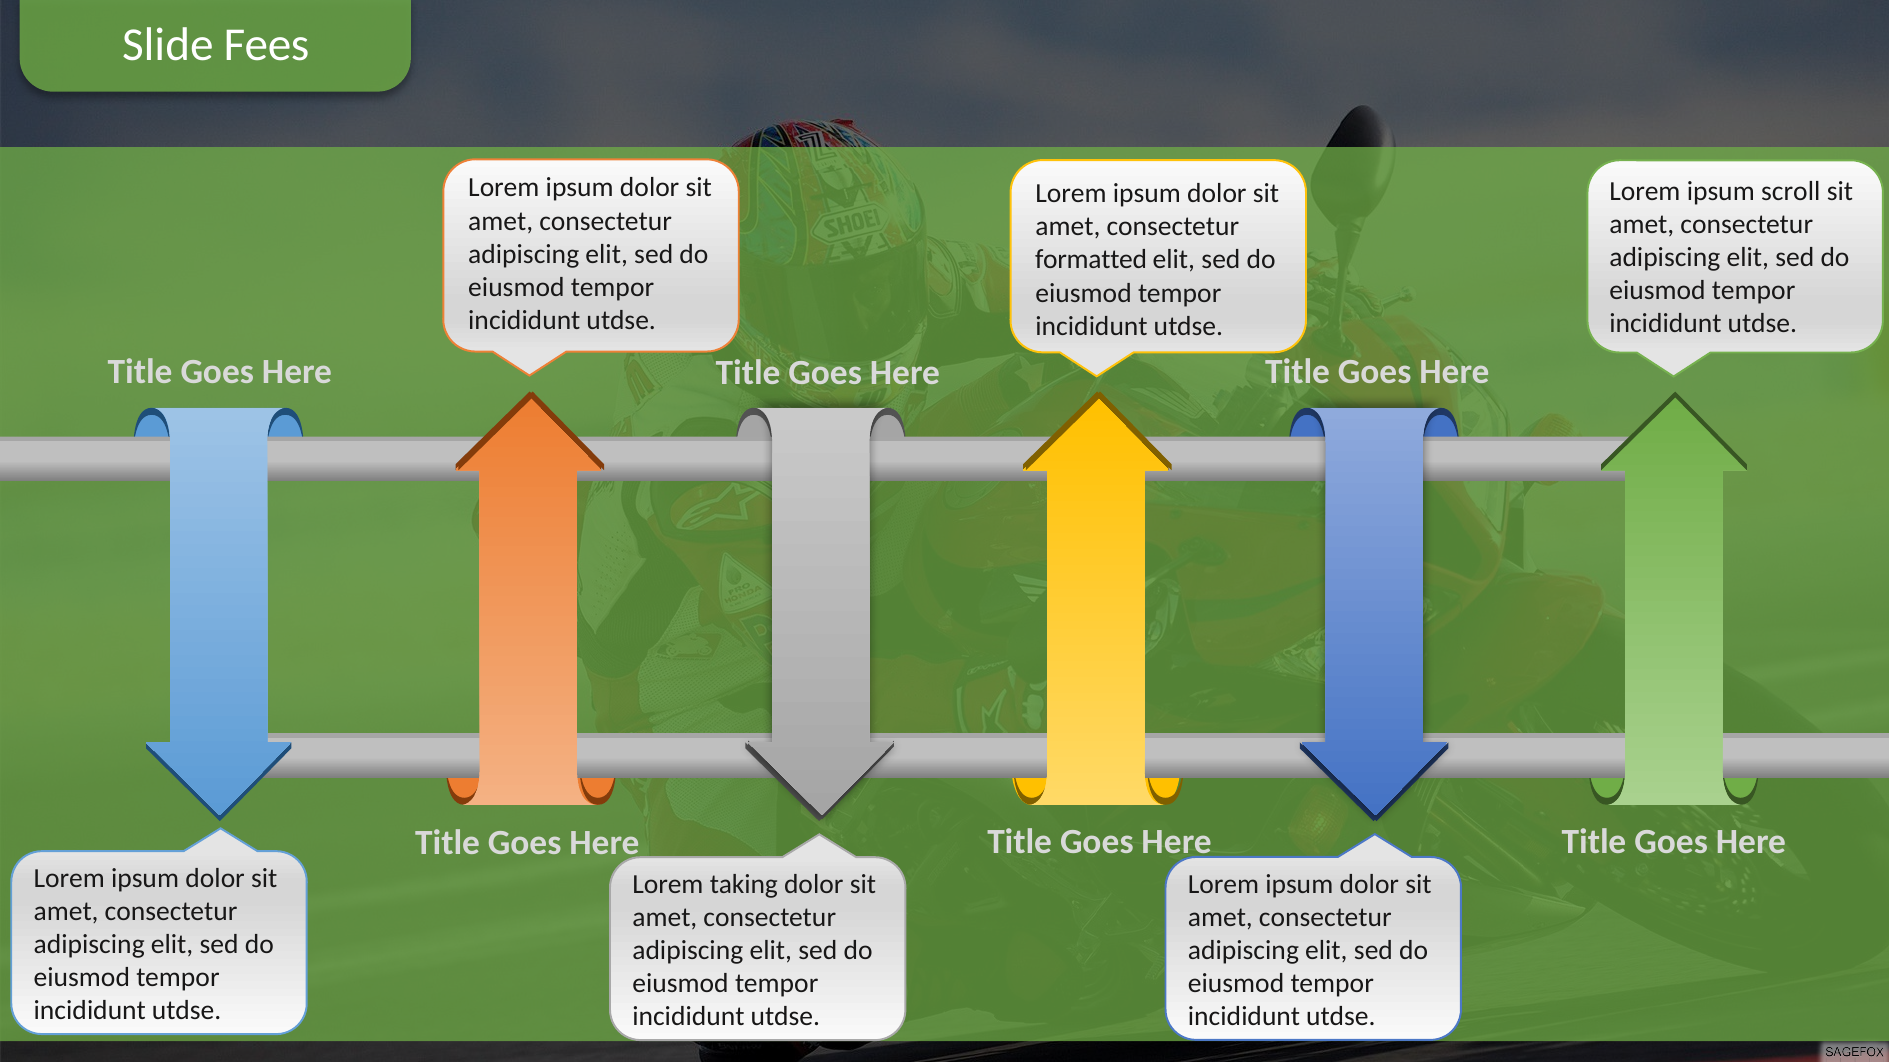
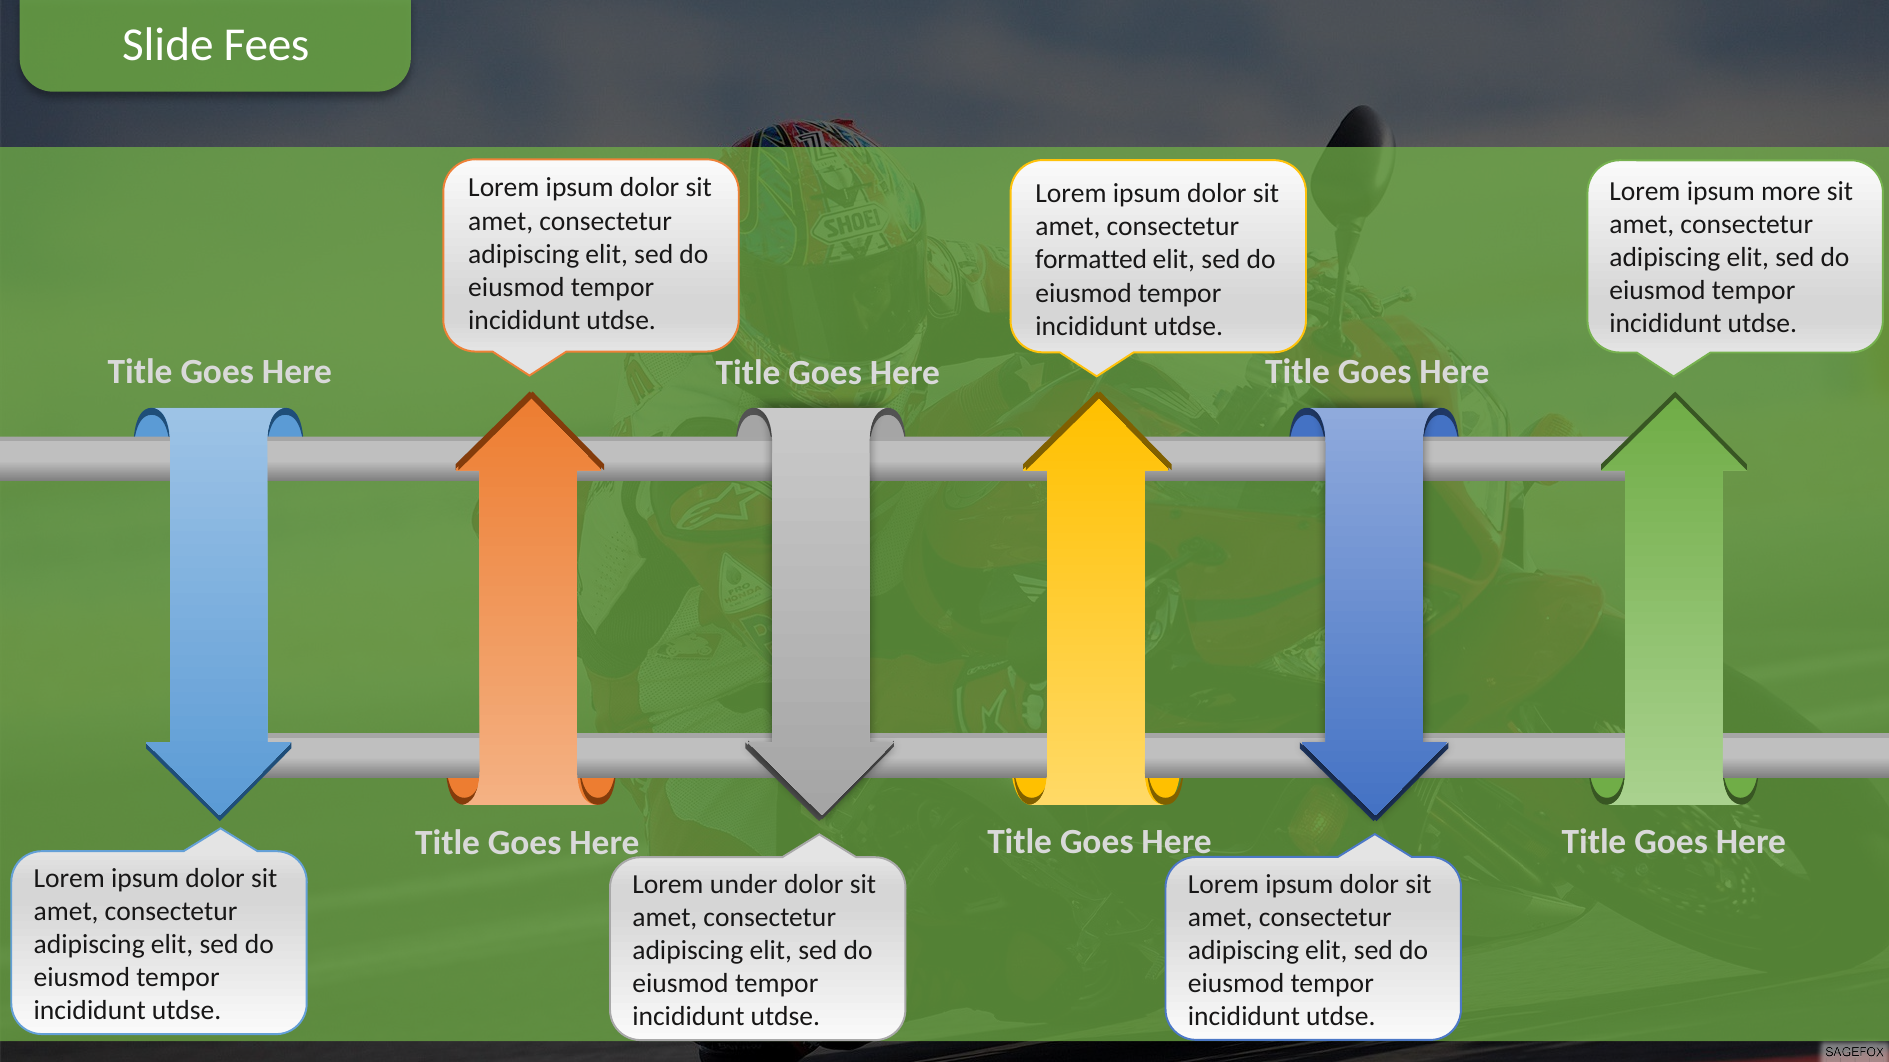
scroll: scroll -> more (1791, 191)
taking: taking -> under (744, 885)
